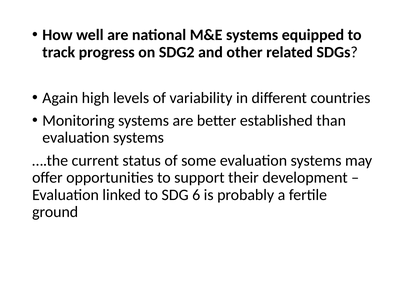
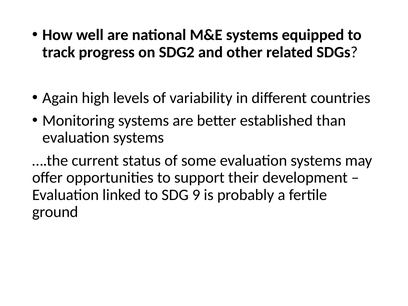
6: 6 -> 9 (196, 195)
